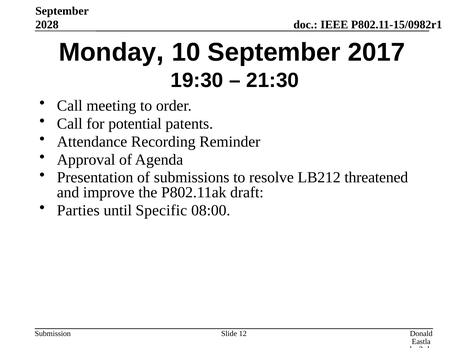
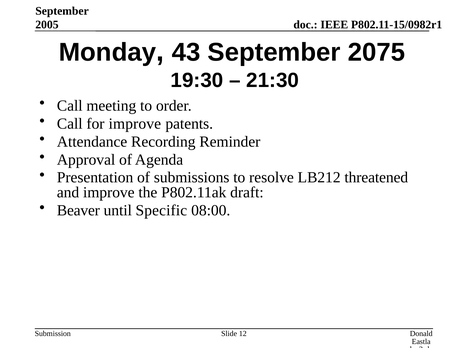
2028: 2028 -> 2005 (47, 25)
10: 10 -> 43 (186, 52)
2017: 2017 -> 2075 (376, 52)
for potential: potential -> improve (135, 124)
Parties: Parties -> Beaver (78, 210)
